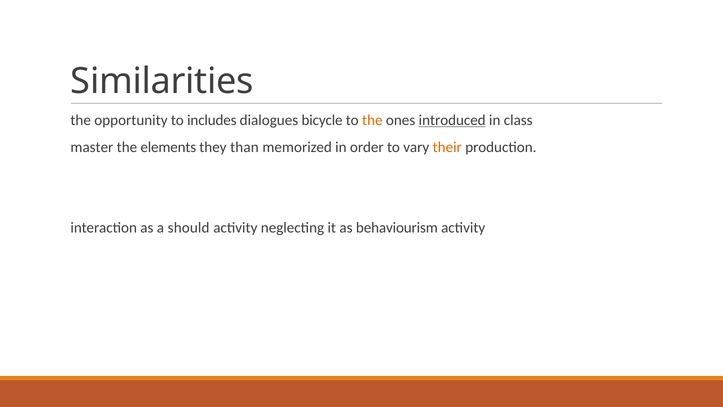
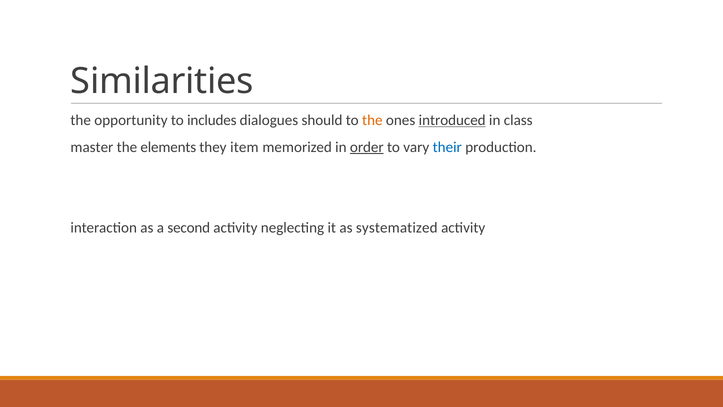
bicycle: bicycle -> should (322, 120)
than: than -> item (244, 147)
order underline: none -> present (367, 147)
their colour: orange -> blue (447, 147)
should: should -> second (189, 227)
behaviourism: behaviourism -> systematized (397, 227)
